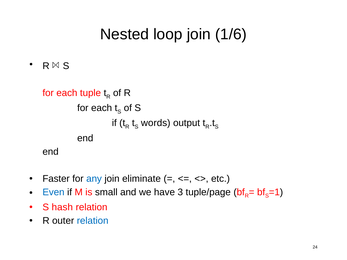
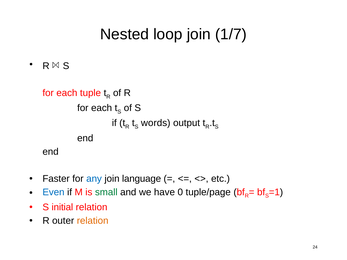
1/6: 1/6 -> 1/7 (231, 34)
eliminate: eliminate -> language (142, 179)
small colour: black -> green (106, 192)
3: 3 -> 0 (180, 192)
hash: hash -> initial (62, 207)
relation colour: blue -> orange (93, 221)
